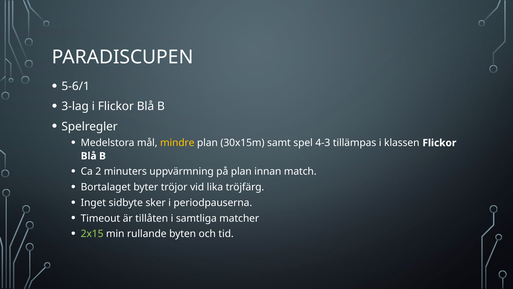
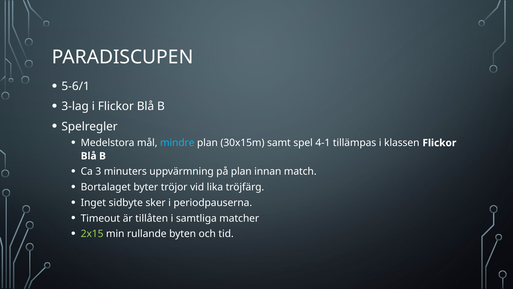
mindre colour: yellow -> light blue (177, 143)
4-3: 4-3 -> 4-1 (323, 143)
2: 2 -> 3 (98, 171)
